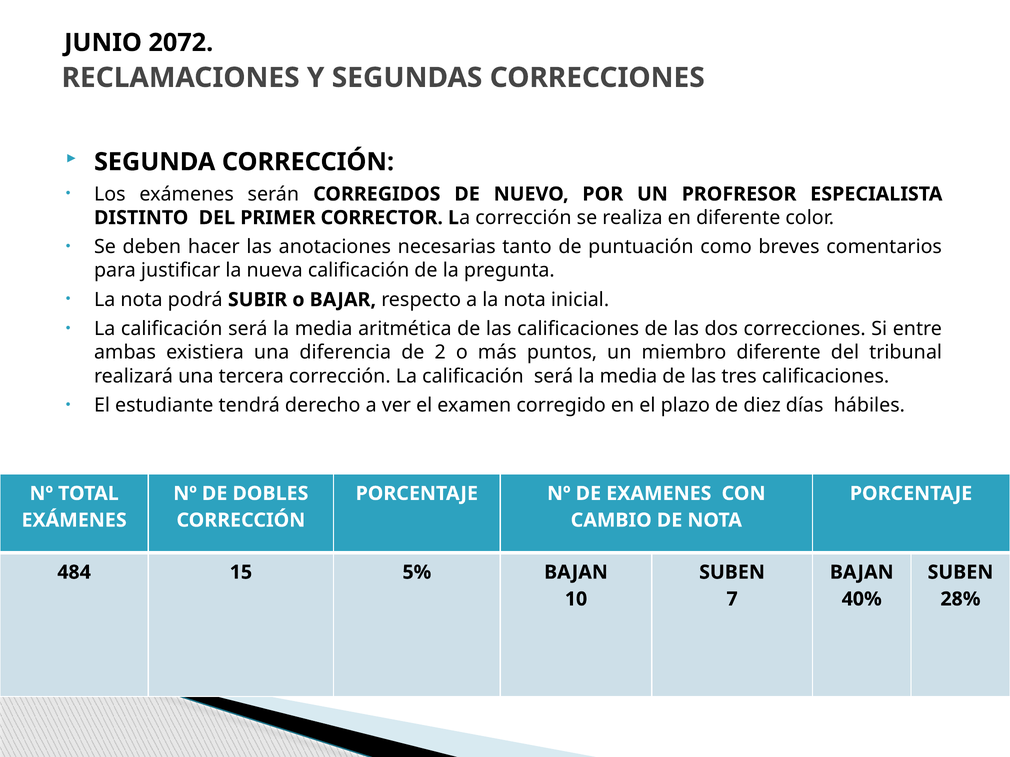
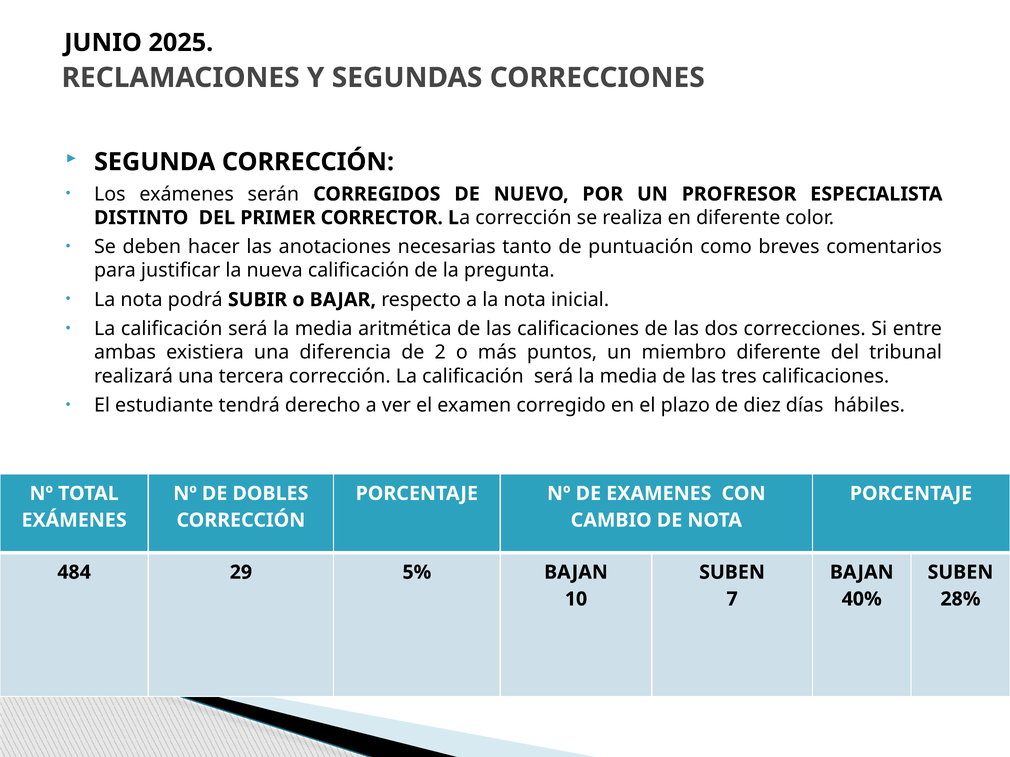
2072: 2072 -> 2025 (181, 43)
15: 15 -> 29 (241, 573)
